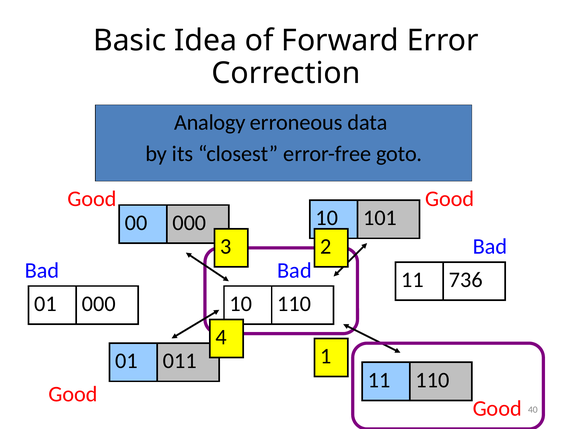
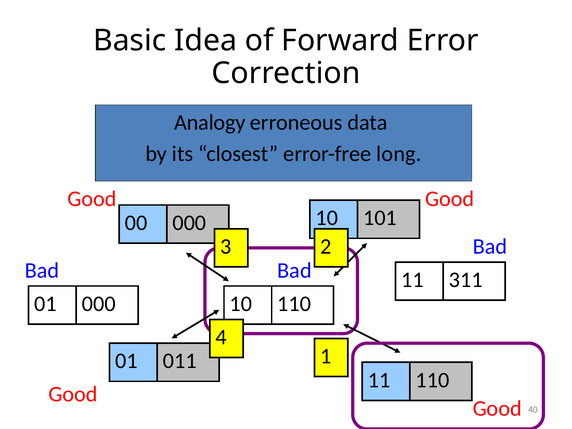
goto: goto -> long (399, 154)
736: 736 -> 311 (466, 280)
